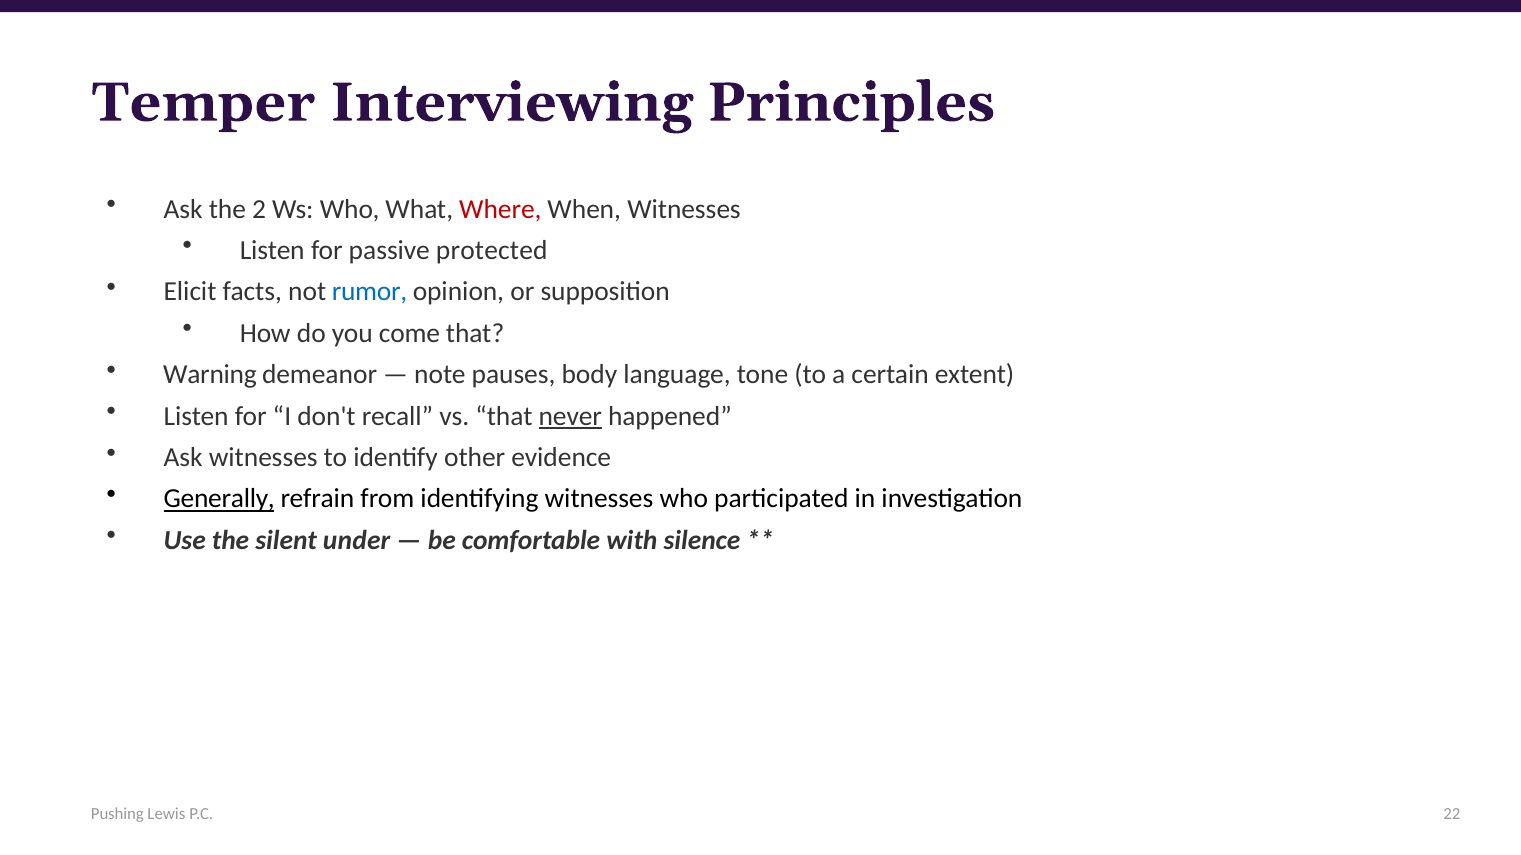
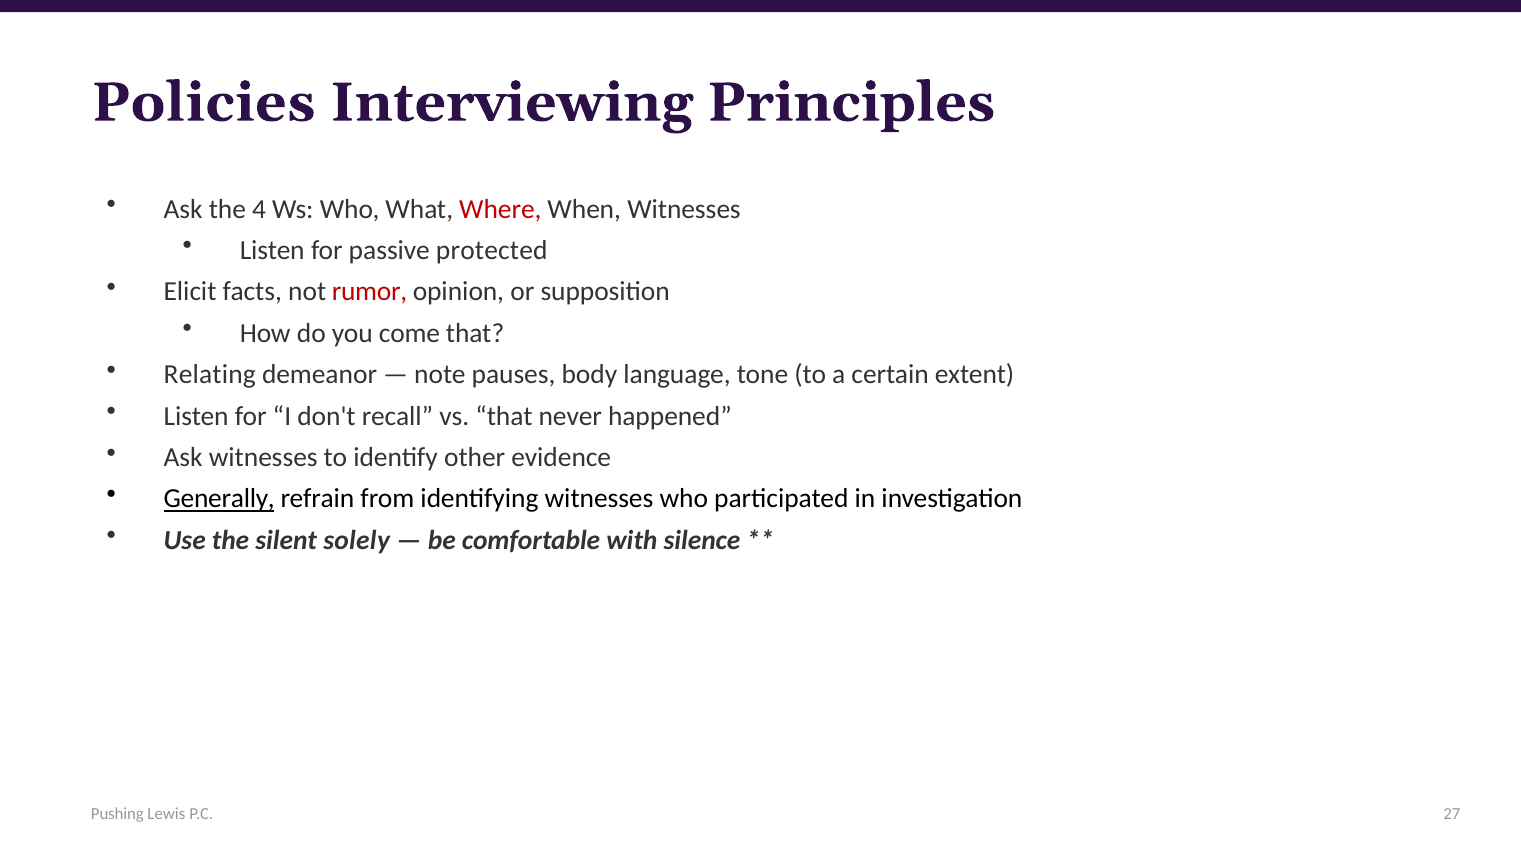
Temper: Temper -> Policies (203, 103)
2: 2 -> 4 (259, 209)
rumor colour: blue -> red (370, 292)
Warning: Warning -> Relating (210, 375)
never underline: present -> none (570, 416)
under: under -> solely (357, 541)
22: 22 -> 27 (1452, 815)
